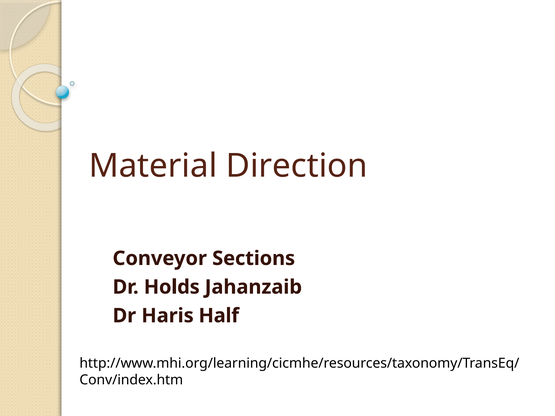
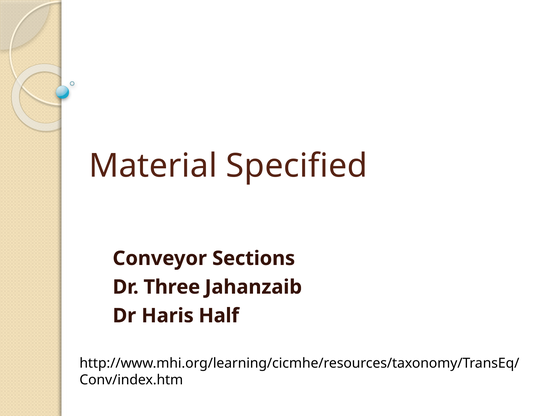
Direction: Direction -> Specified (297, 166)
Holds: Holds -> Three (172, 287)
